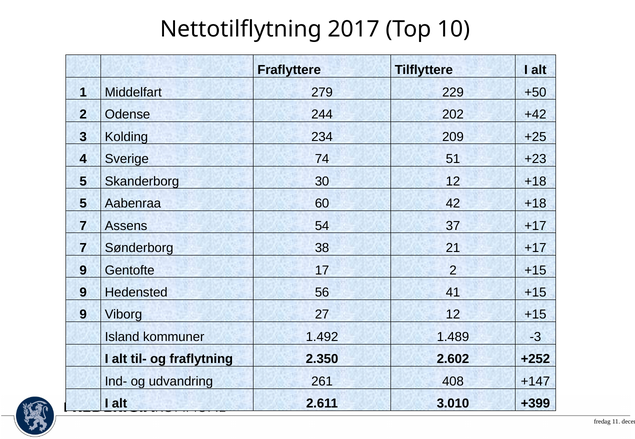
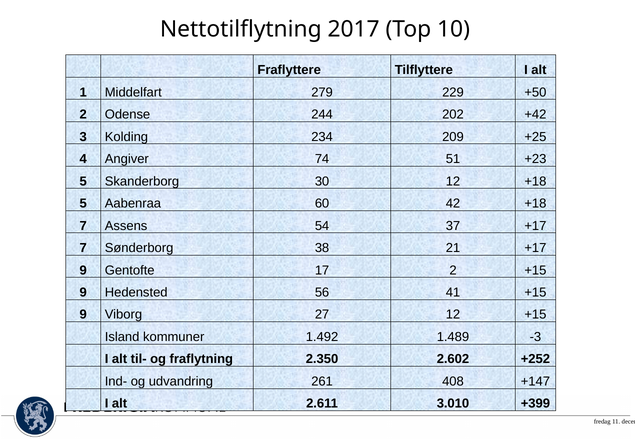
Sverige: Sverige -> Angiver (127, 159)
